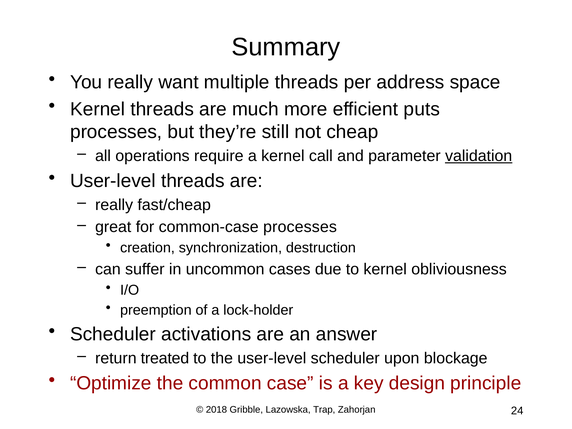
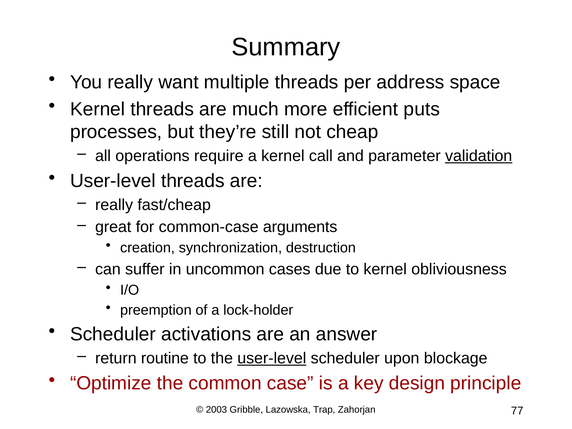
common-case processes: processes -> arguments (300, 227)
treated: treated -> routine (165, 358)
user-level underline: none -> present (272, 358)
2018: 2018 -> 2003 (216, 410)
24: 24 -> 77 (517, 411)
